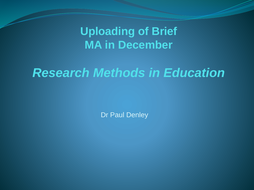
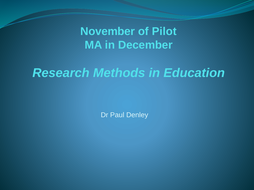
Uploading: Uploading -> November (108, 32)
Brief: Brief -> Pilot (164, 32)
